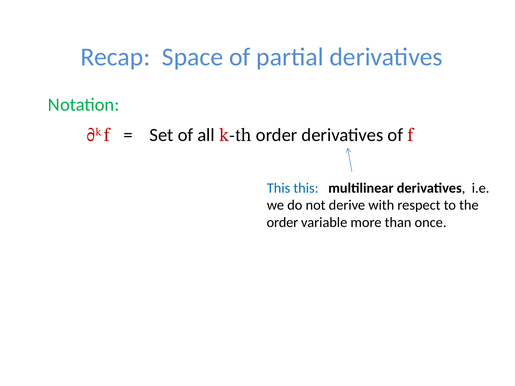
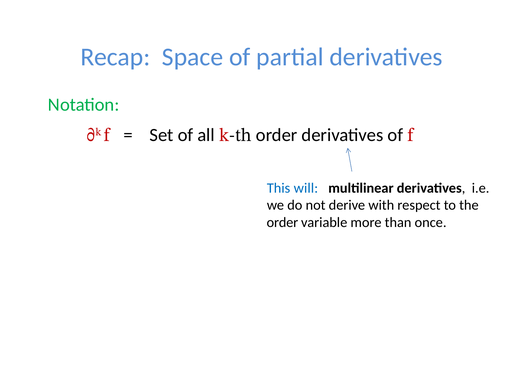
This this: this -> will (306, 188)
